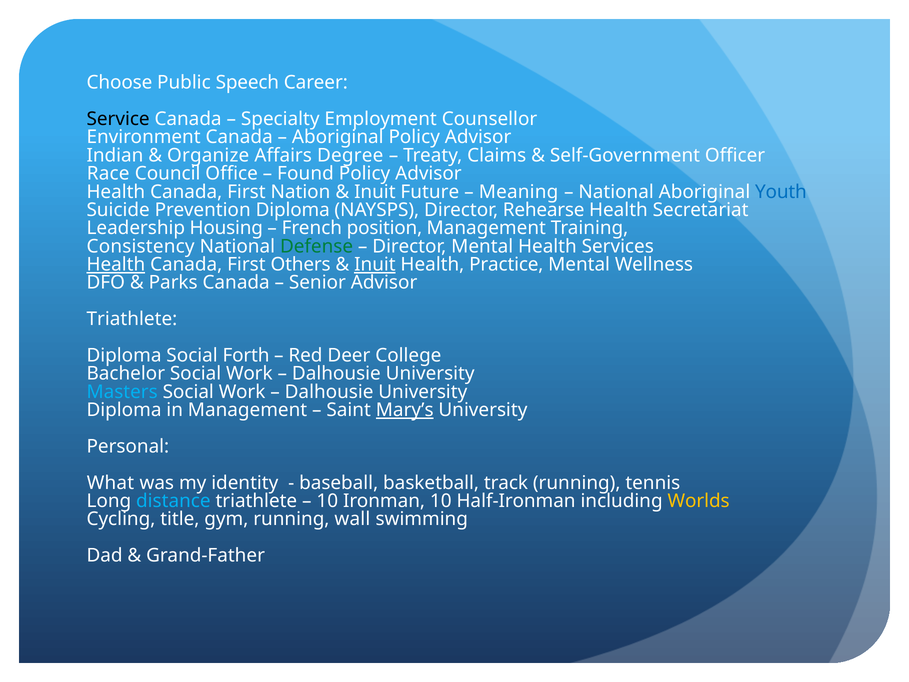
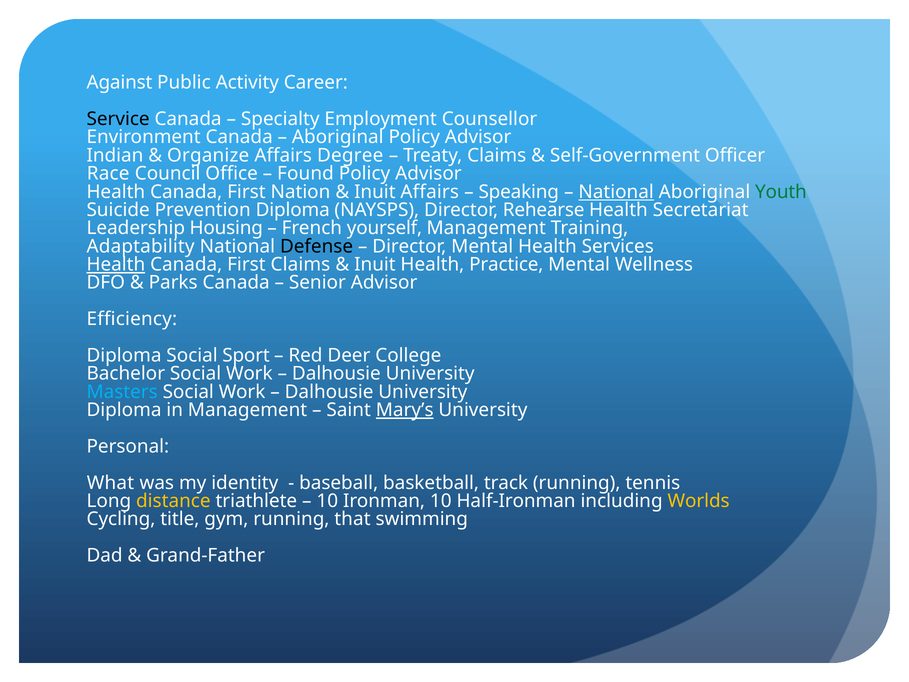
Choose: Choose -> Against (120, 83)
Speech: Speech -> Activity (247, 83)
Inuit Future: Future -> Affairs (430, 192)
Meaning: Meaning -> Speaking (519, 192)
National underline: none -> present (616, 192)
Youth colour: blue -> green (781, 192)
position: position -> yourself (384, 228)
Consistency: Consistency -> Adaptability (141, 246)
Defense colour: green -> black (317, 246)
First Others: Others -> Claims (300, 264)
Inuit underline: present -> none (375, 264)
Triathlete: Triathlete -> Efficiency (132, 319)
Forth: Forth -> Sport (246, 355)
distance colour: light blue -> yellow (173, 501)
wall: wall -> that (352, 519)
